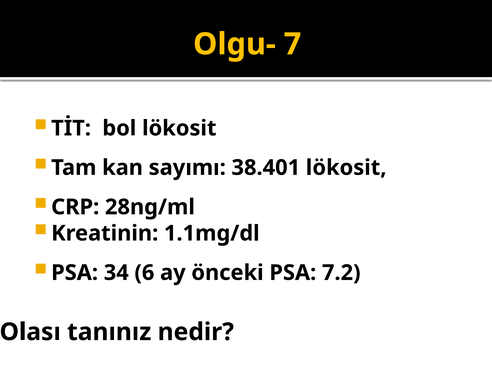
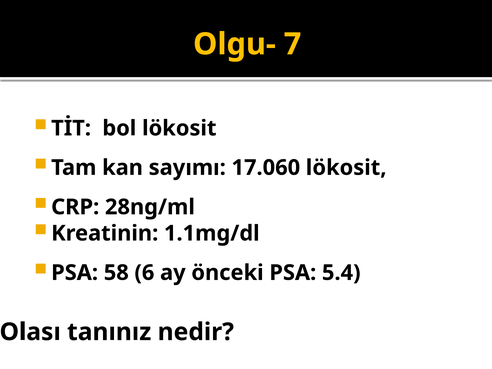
38.401: 38.401 -> 17.060 (266, 168)
34: 34 -> 58 (116, 273)
7.2: 7.2 -> 5.4 (341, 273)
